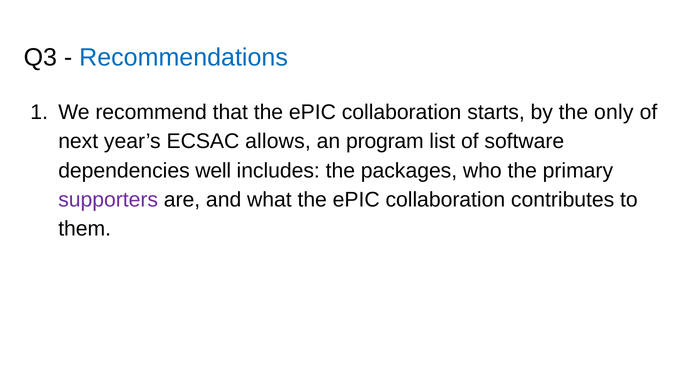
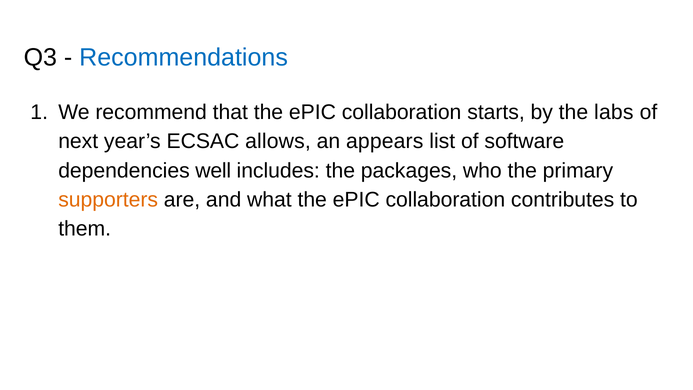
only: only -> labs (614, 112)
program: program -> appears (385, 141)
supporters colour: purple -> orange (108, 200)
